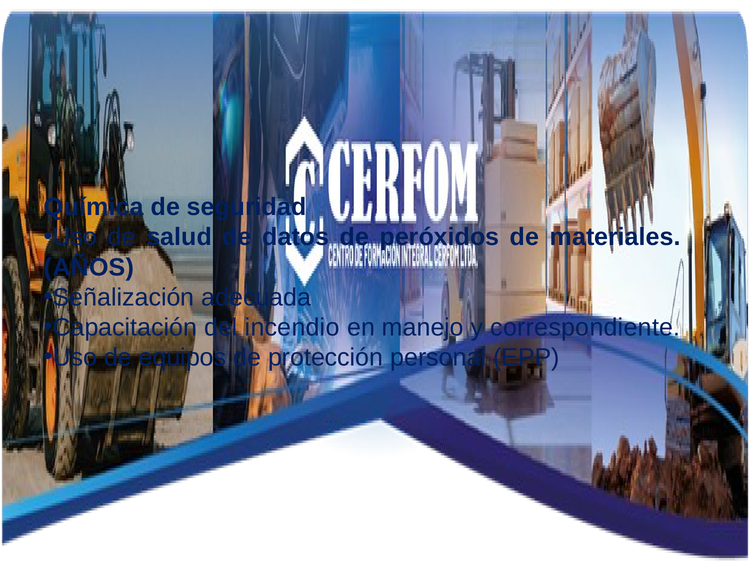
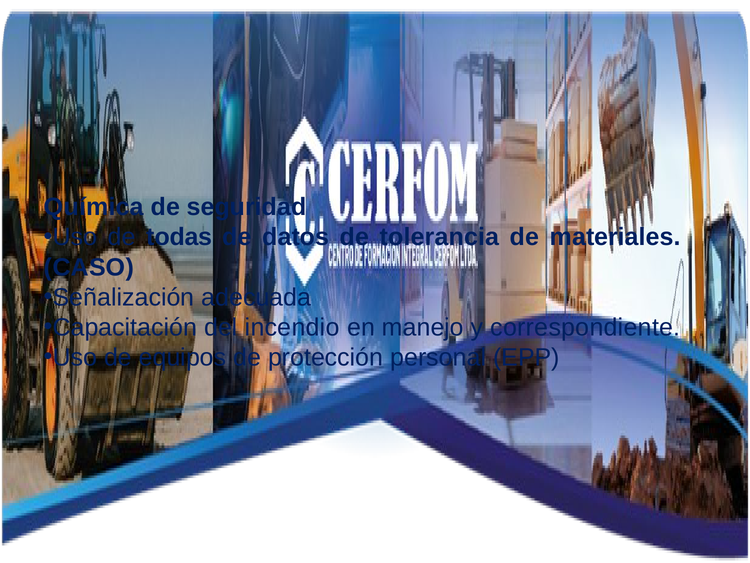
salud: salud -> todas (179, 237)
peróxidos: peróxidos -> tolerancia (439, 237)
AÑOS: AÑOS -> CASO (89, 267)
